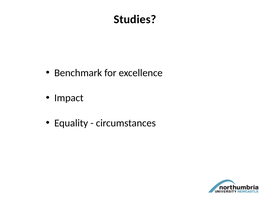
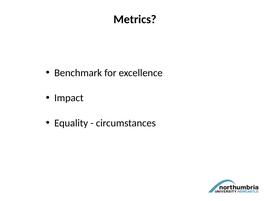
Studies: Studies -> Metrics (135, 19)
